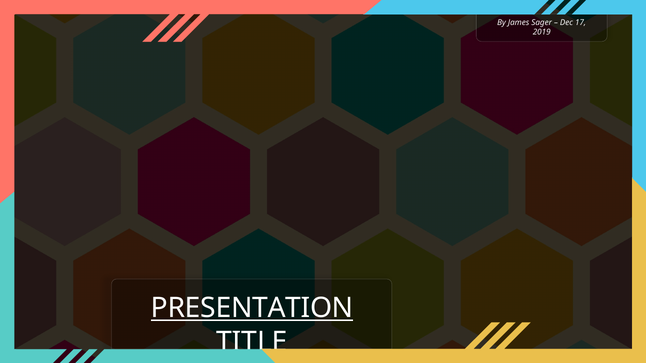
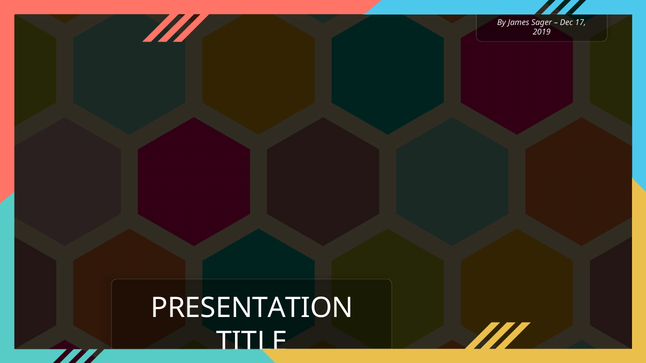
PRESENTATION underline: present -> none (252, 308)
